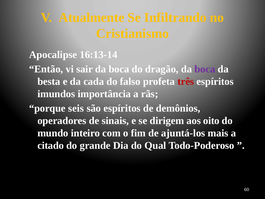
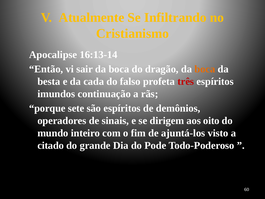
boca colour: purple -> orange (205, 69)
importância: importância -> continuação (104, 94)
seis: seis -> sete (76, 108)
mais: mais -> visto (218, 133)
Qual: Qual -> Pode (155, 145)
